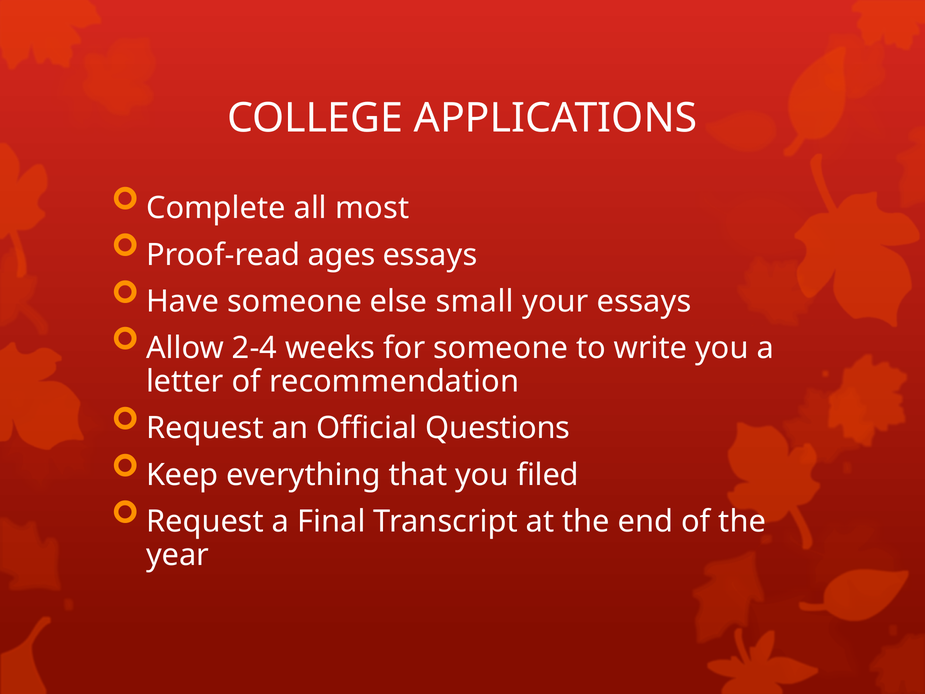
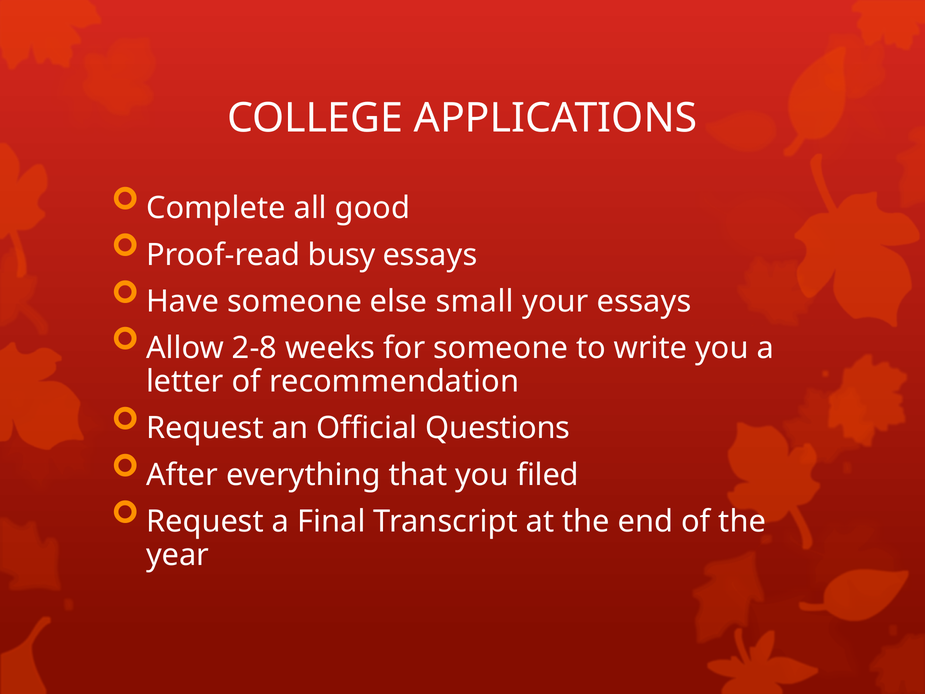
most: most -> good (372, 208)
ages: ages -> busy (342, 255)
2-4: 2-4 -> 2-8 (255, 348)
Keep: Keep -> After (182, 475)
